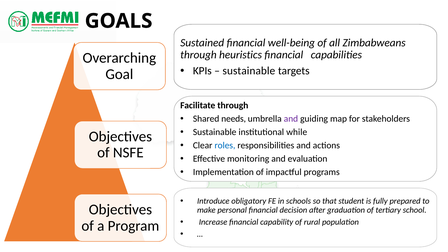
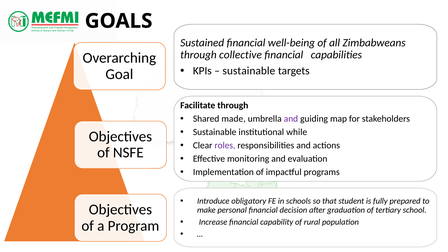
heuristics: heuristics -> collective (241, 55)
needs: needs -> made (234, 119)
roles colour: blue -> purple (225, 145)
